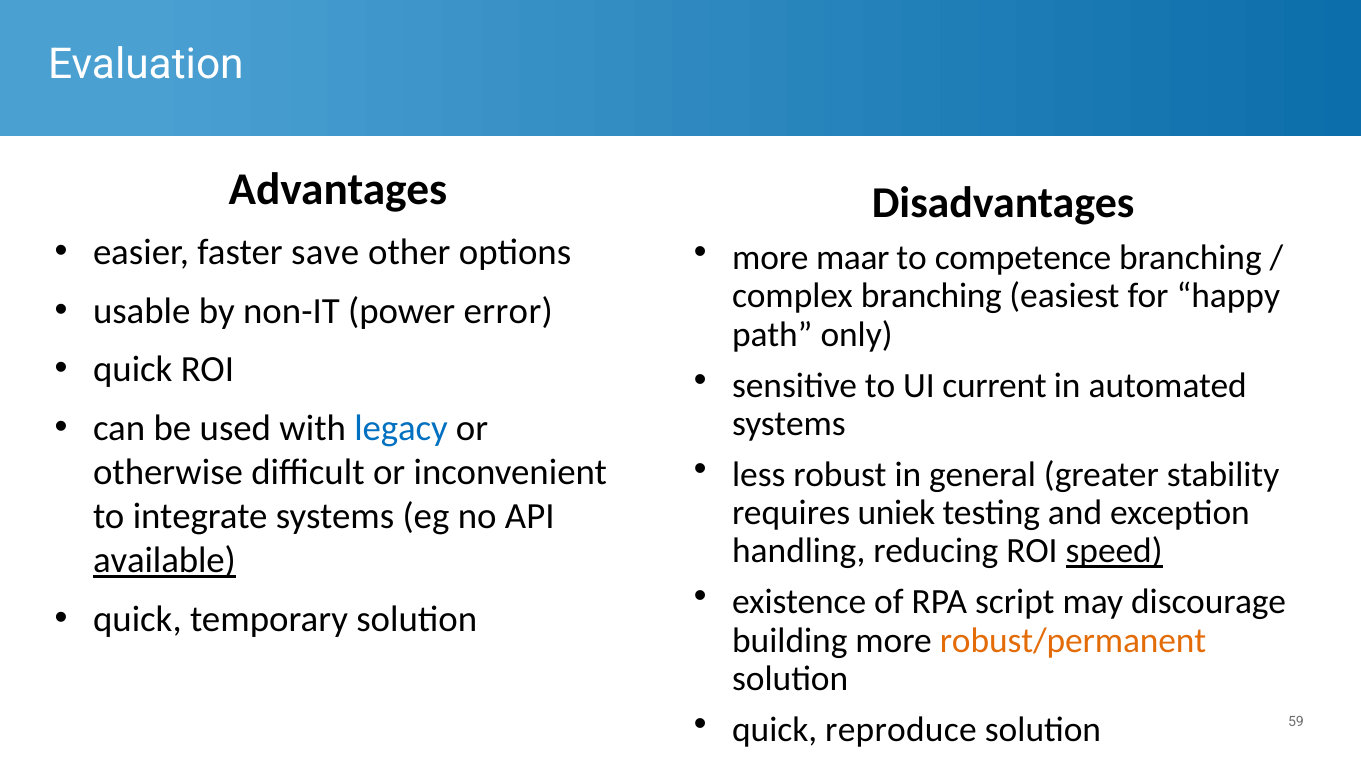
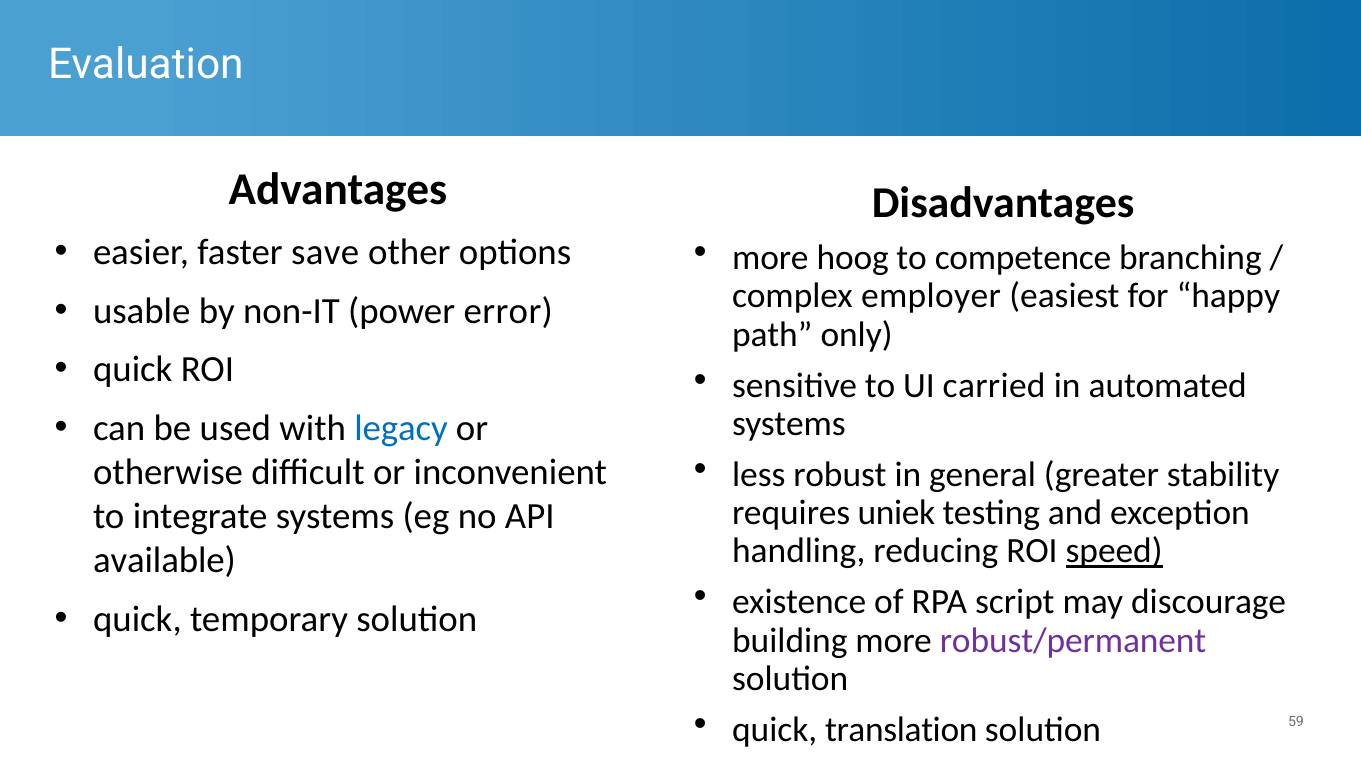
maar: maar -> hoog (853, 258)
complex branching: branching -> employer (931, 296)
current: current -> carried (994, 385)
available underline: present -> none (164, 560)
robust/permanent colour: orange -> purple (1073, 640)
reproduce: reproduce -> translation (901, 729)
